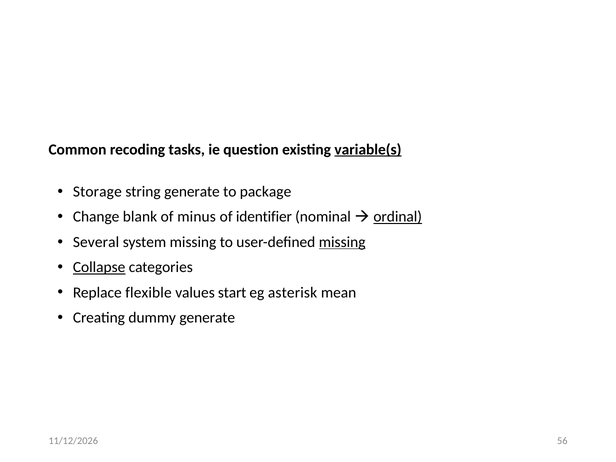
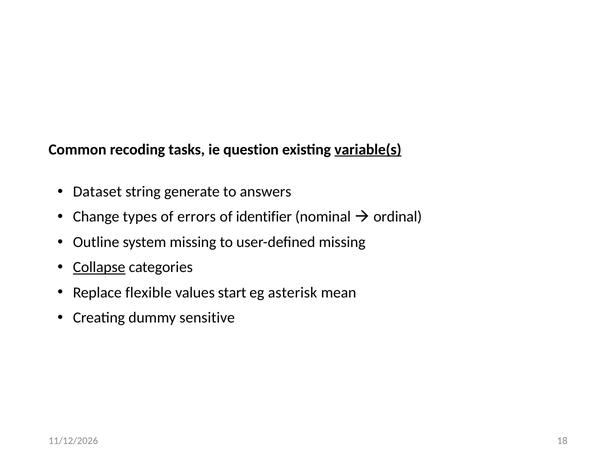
Storage: Storage -> Dataset (97, 192)
package: package -> answers (266, 192)
blank: blank -> types (140, 217)
minus: minus -> errors (197, 217)
ordinal underline: present -> none (398, 217)
Several: Several -> Outline (96, 242)
missing underline: present -> none (342, 242)
dummy generate: generate -> sensitive (207, 318)
56: 56 -> 18 (562, 441)
